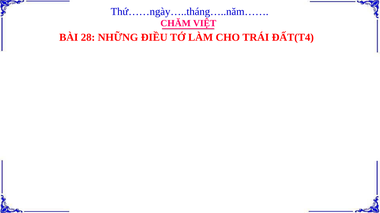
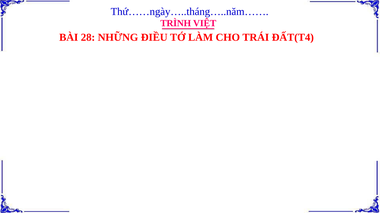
CHĂM: CHĂM -> TRÌNH (176, 23)
